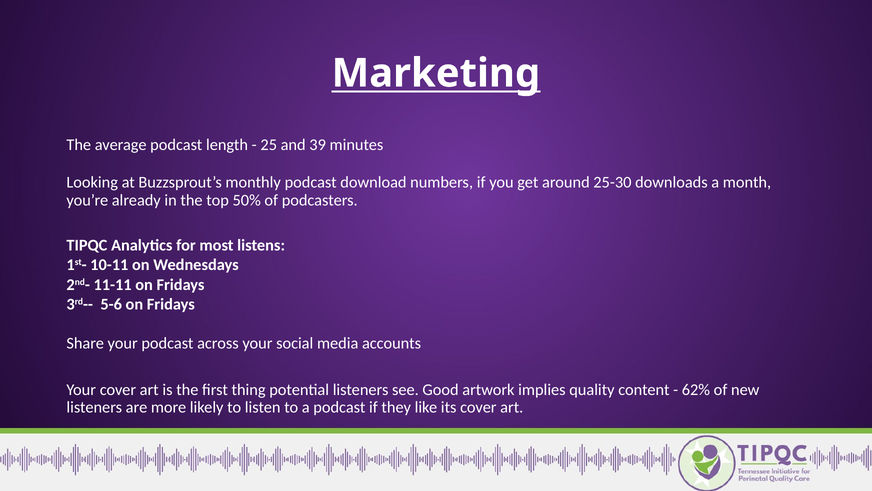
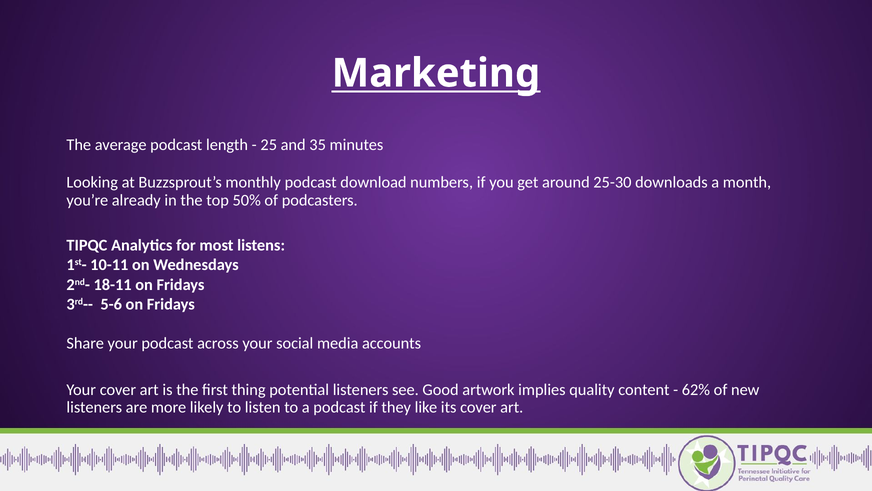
39: 39 -> 35 (318, 145)
11-11: 11-11 -> 18-11 (113, 284)
